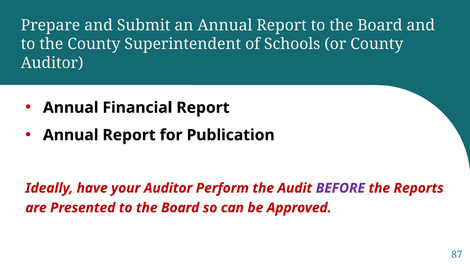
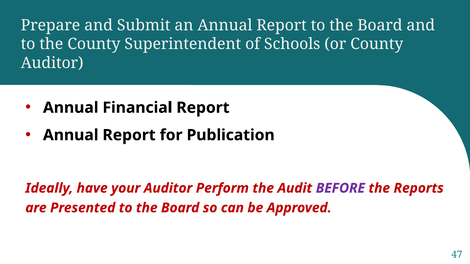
87: 87 -> 47 (457, 255)
